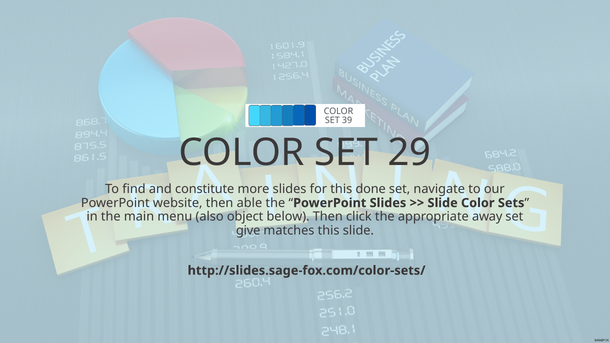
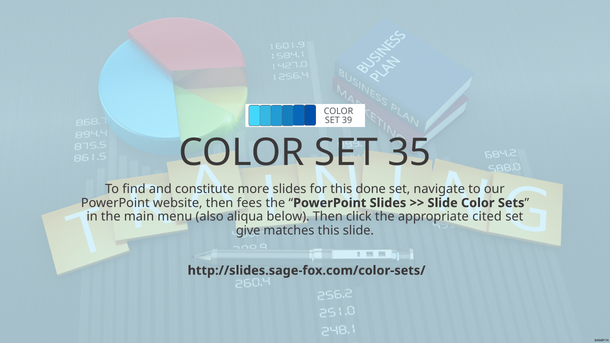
29: 29 -> 35 (409, 152)
able: able -> fees (249, 203)
object: object -> aliqua (245, 217)
away: away -> cited (487, 217)
